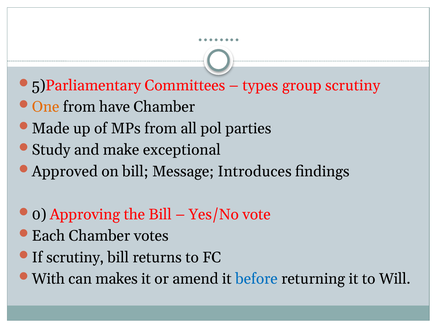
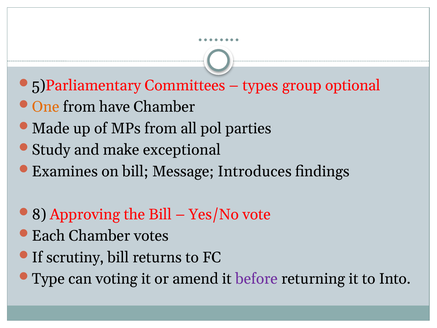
group scrutiny: scrutiny -> optional (353, 85)
Approved: Approved -> Examines (65, 171)
0: 0 -> 8 (39, 214)
With: With -> Type (48, 279)
makes: makes -> voting (117, 279)
before colour: blue -> purple (256, 279)
Will: Will -> Into (395, 279)
